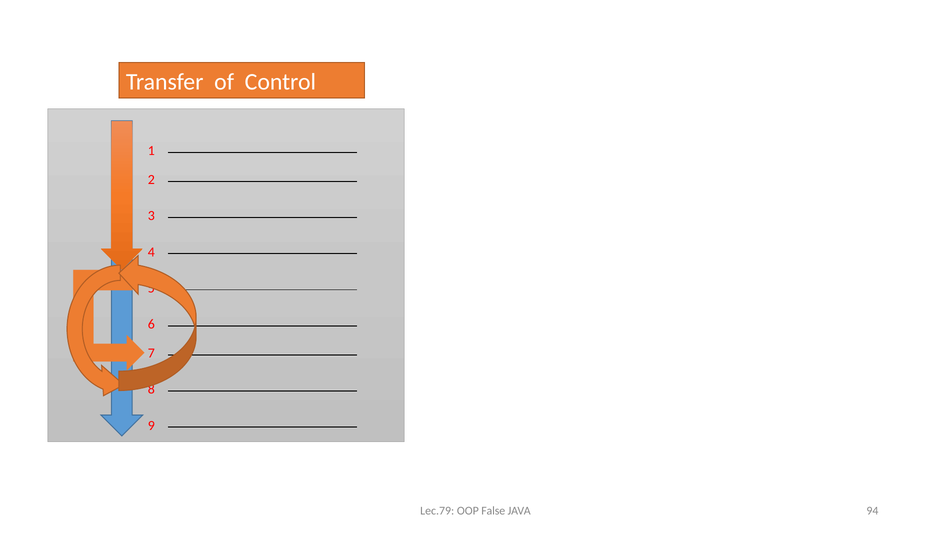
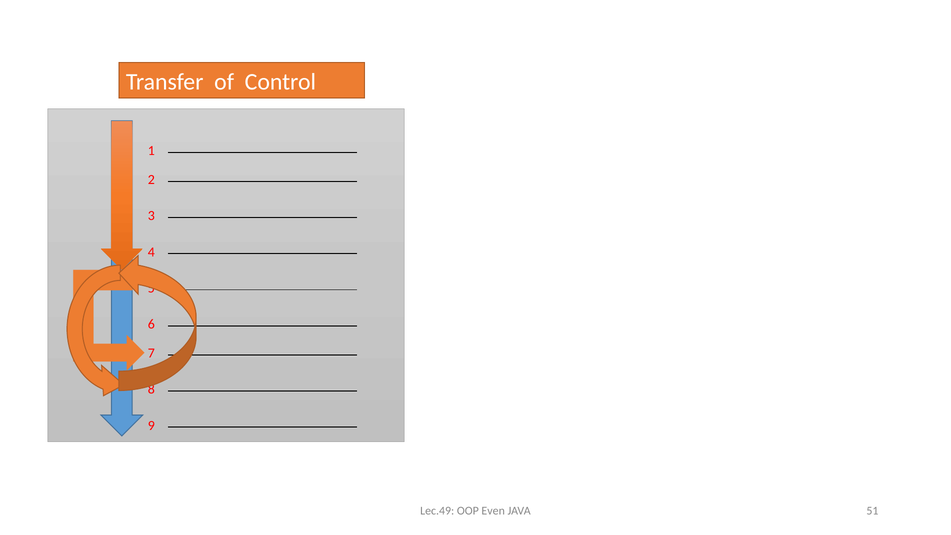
Lec.79: Lec.79 -> Lec.49 (437, 511)
False: False -> Even (493, 511)
94: 94 -> 51 (872, 511)
